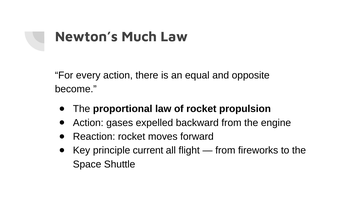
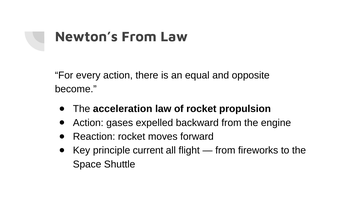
Newton’s Much: Much -> From (139, 37)
proportional: proportional -> acceleration (123, 109)
